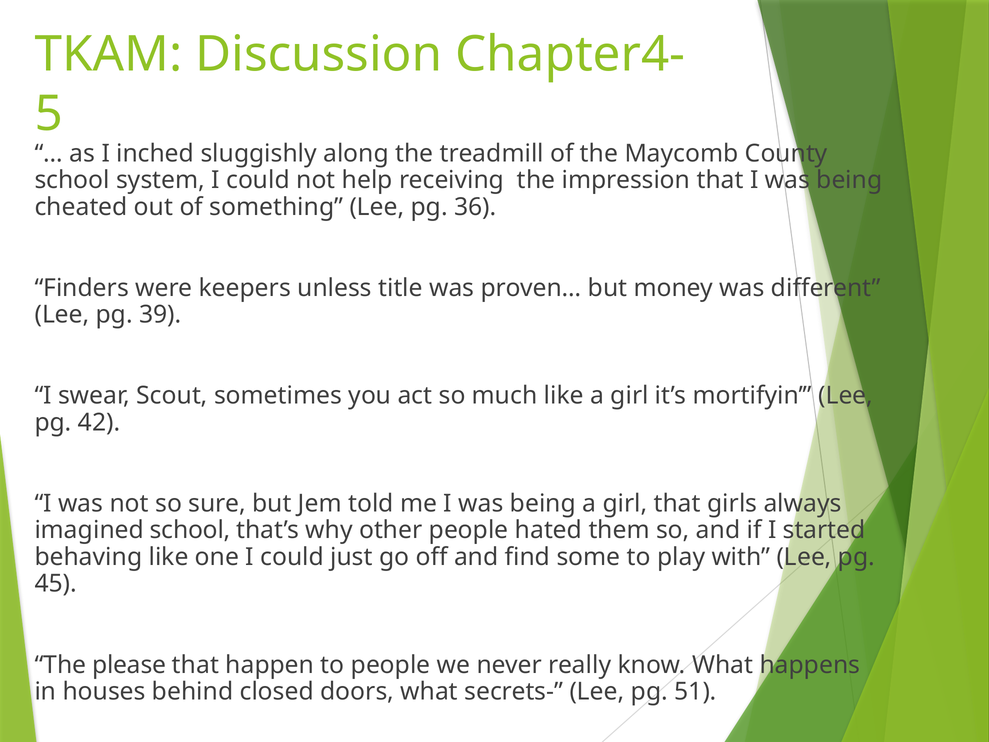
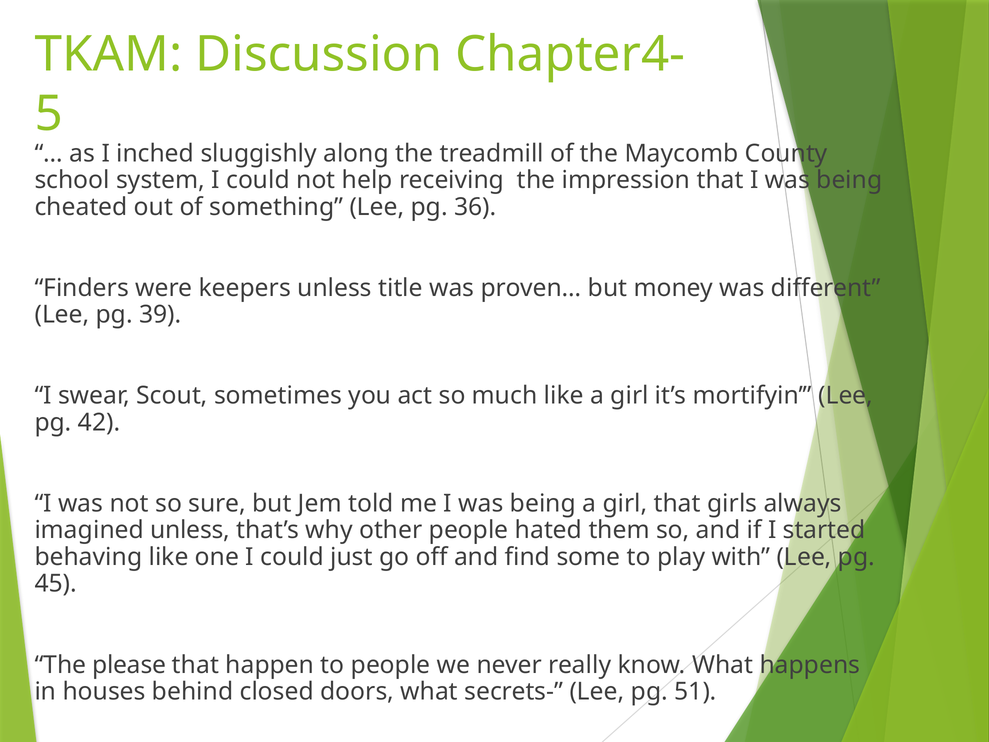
imagined school: school -> unless (190, 530)
